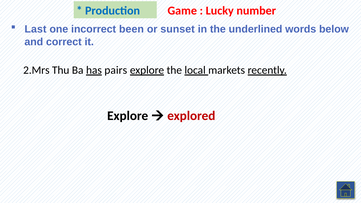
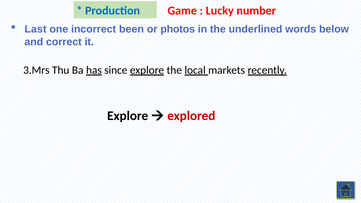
sunset: sunset -> photos (178, 29)
2.Mrs: 2.Mrs -> 3.Mrs (36, 70)
pairs: pairs -> since (116, 70)
